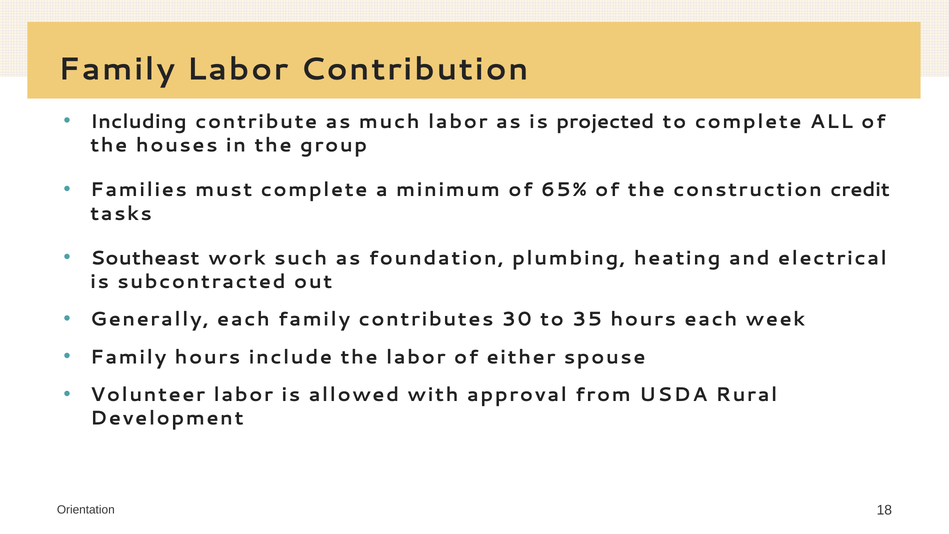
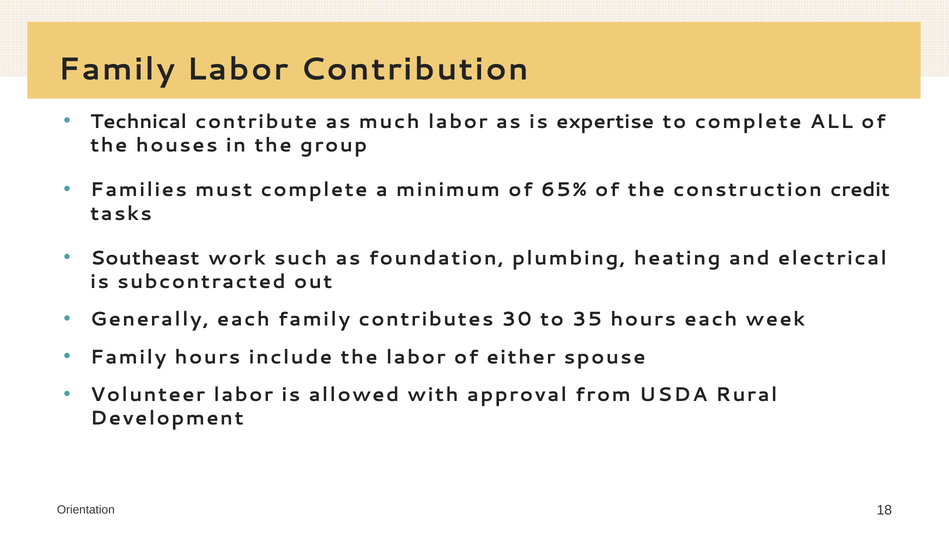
Including: Including -> Technical (139, 122)
projected: projected -> expertise (605, 122)
